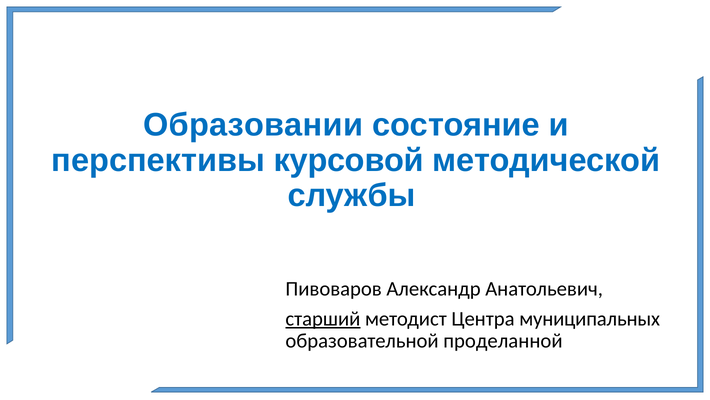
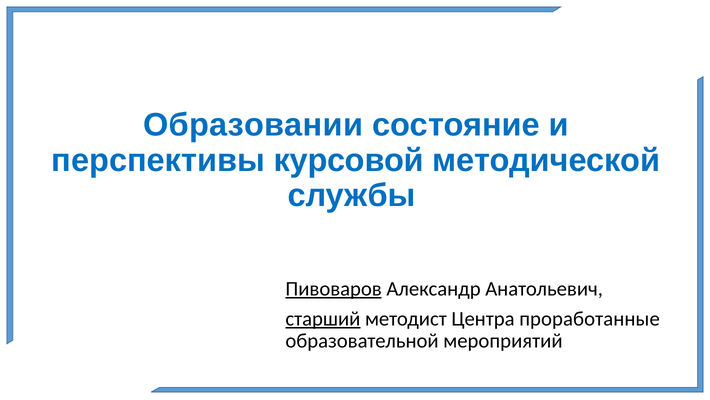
Пивоваров underline: none -> present (334, 288)
муниципальных: муниципальных -> проработанные (590, 318)
проделанной: проделанной -> мероприятий (503, 341)
